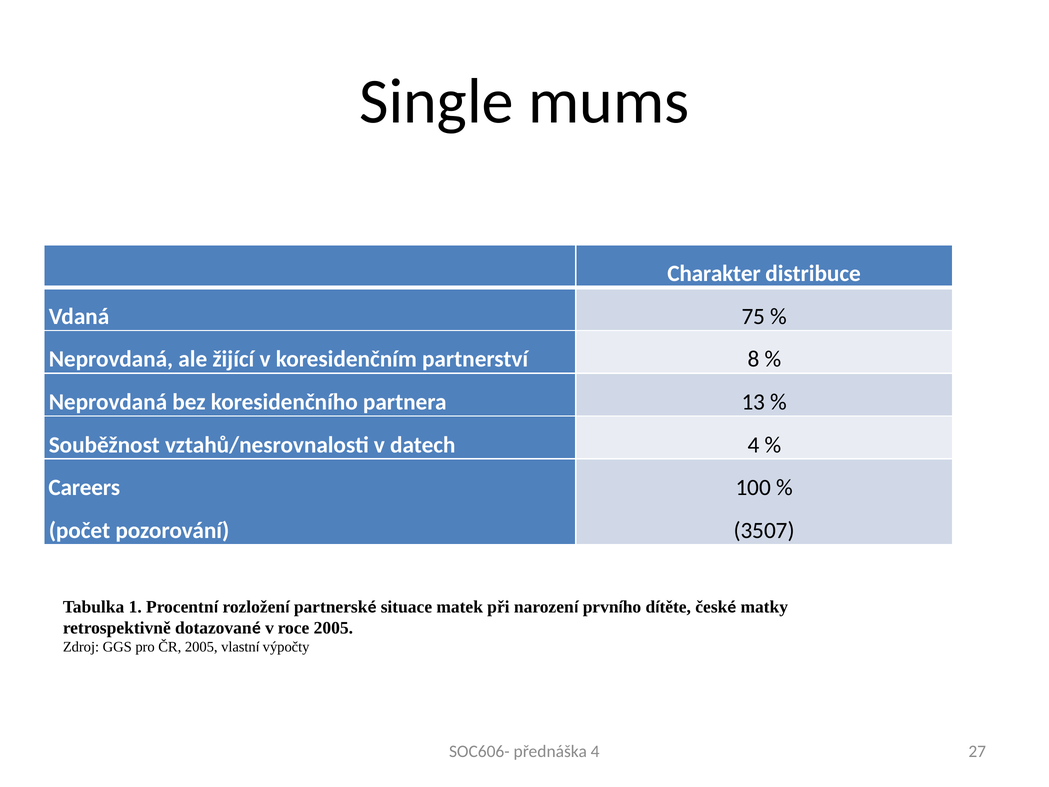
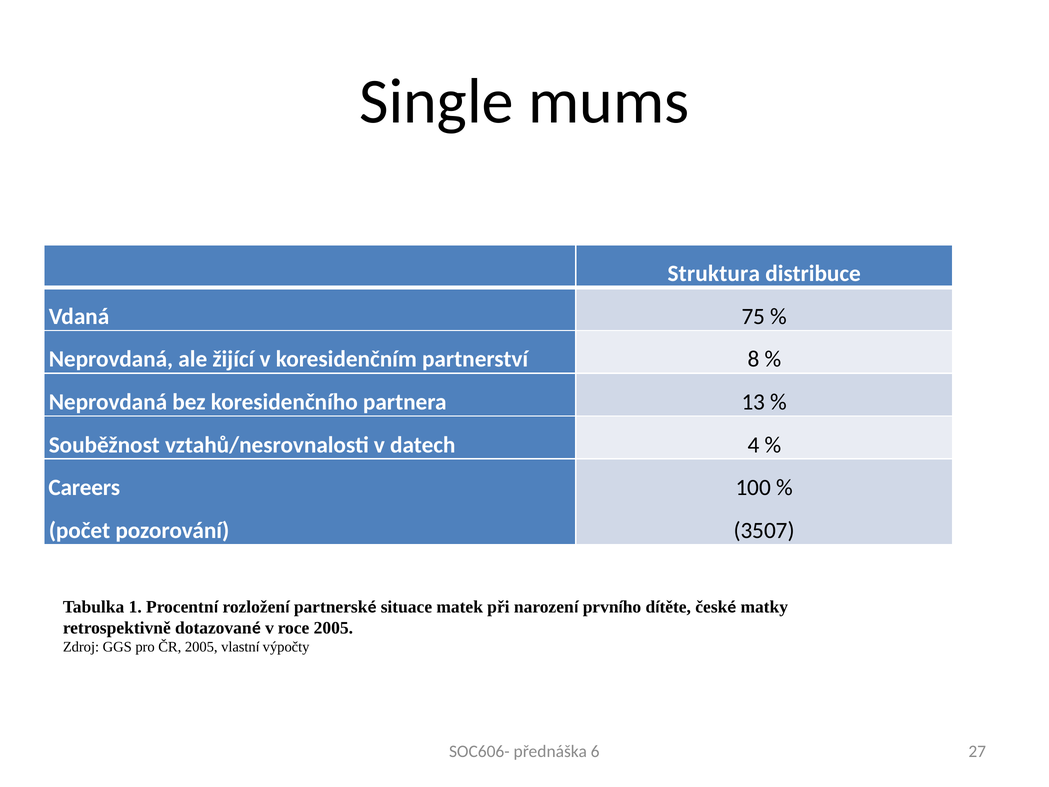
Charakter: Charakter -> Struktura (714, 274)
přednáška 4: 4 -> 6 (595, 751)
